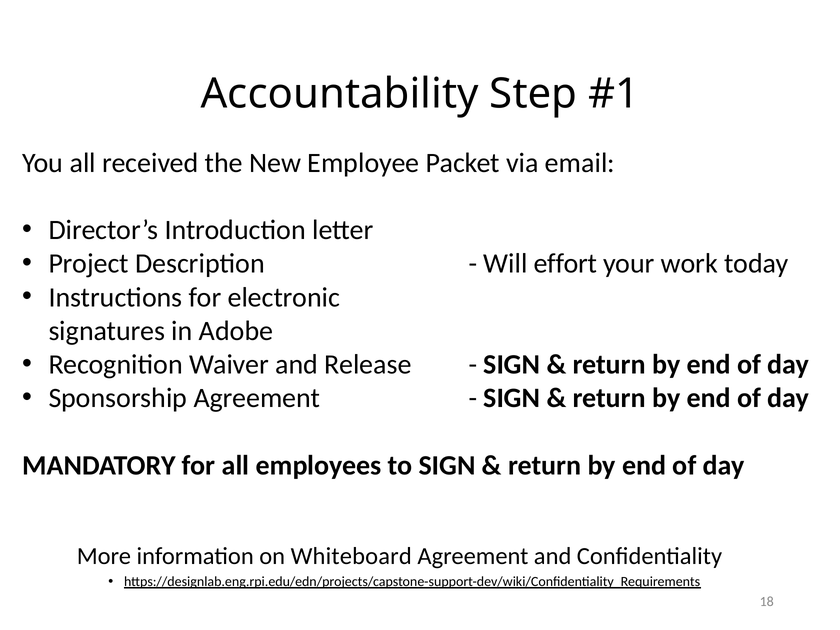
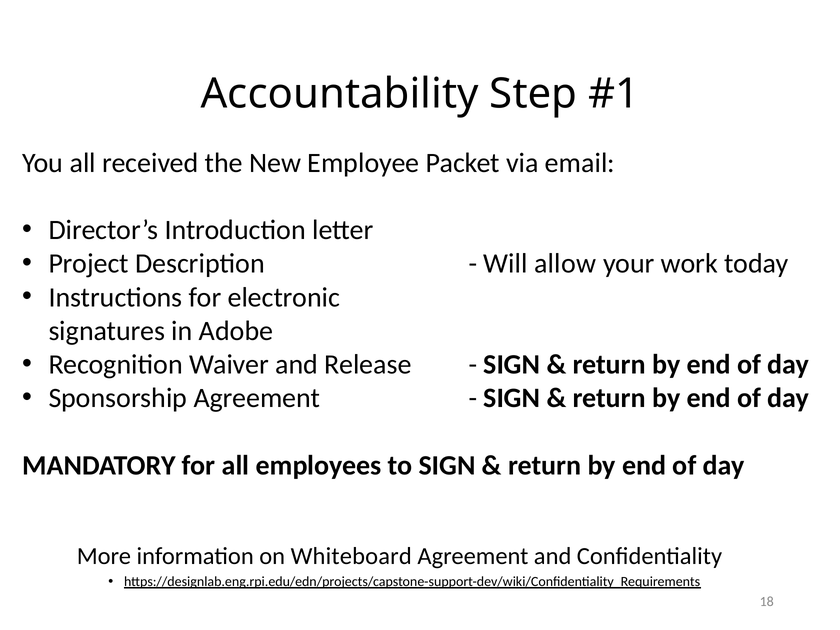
effort: effort -> allow (565, 264)
